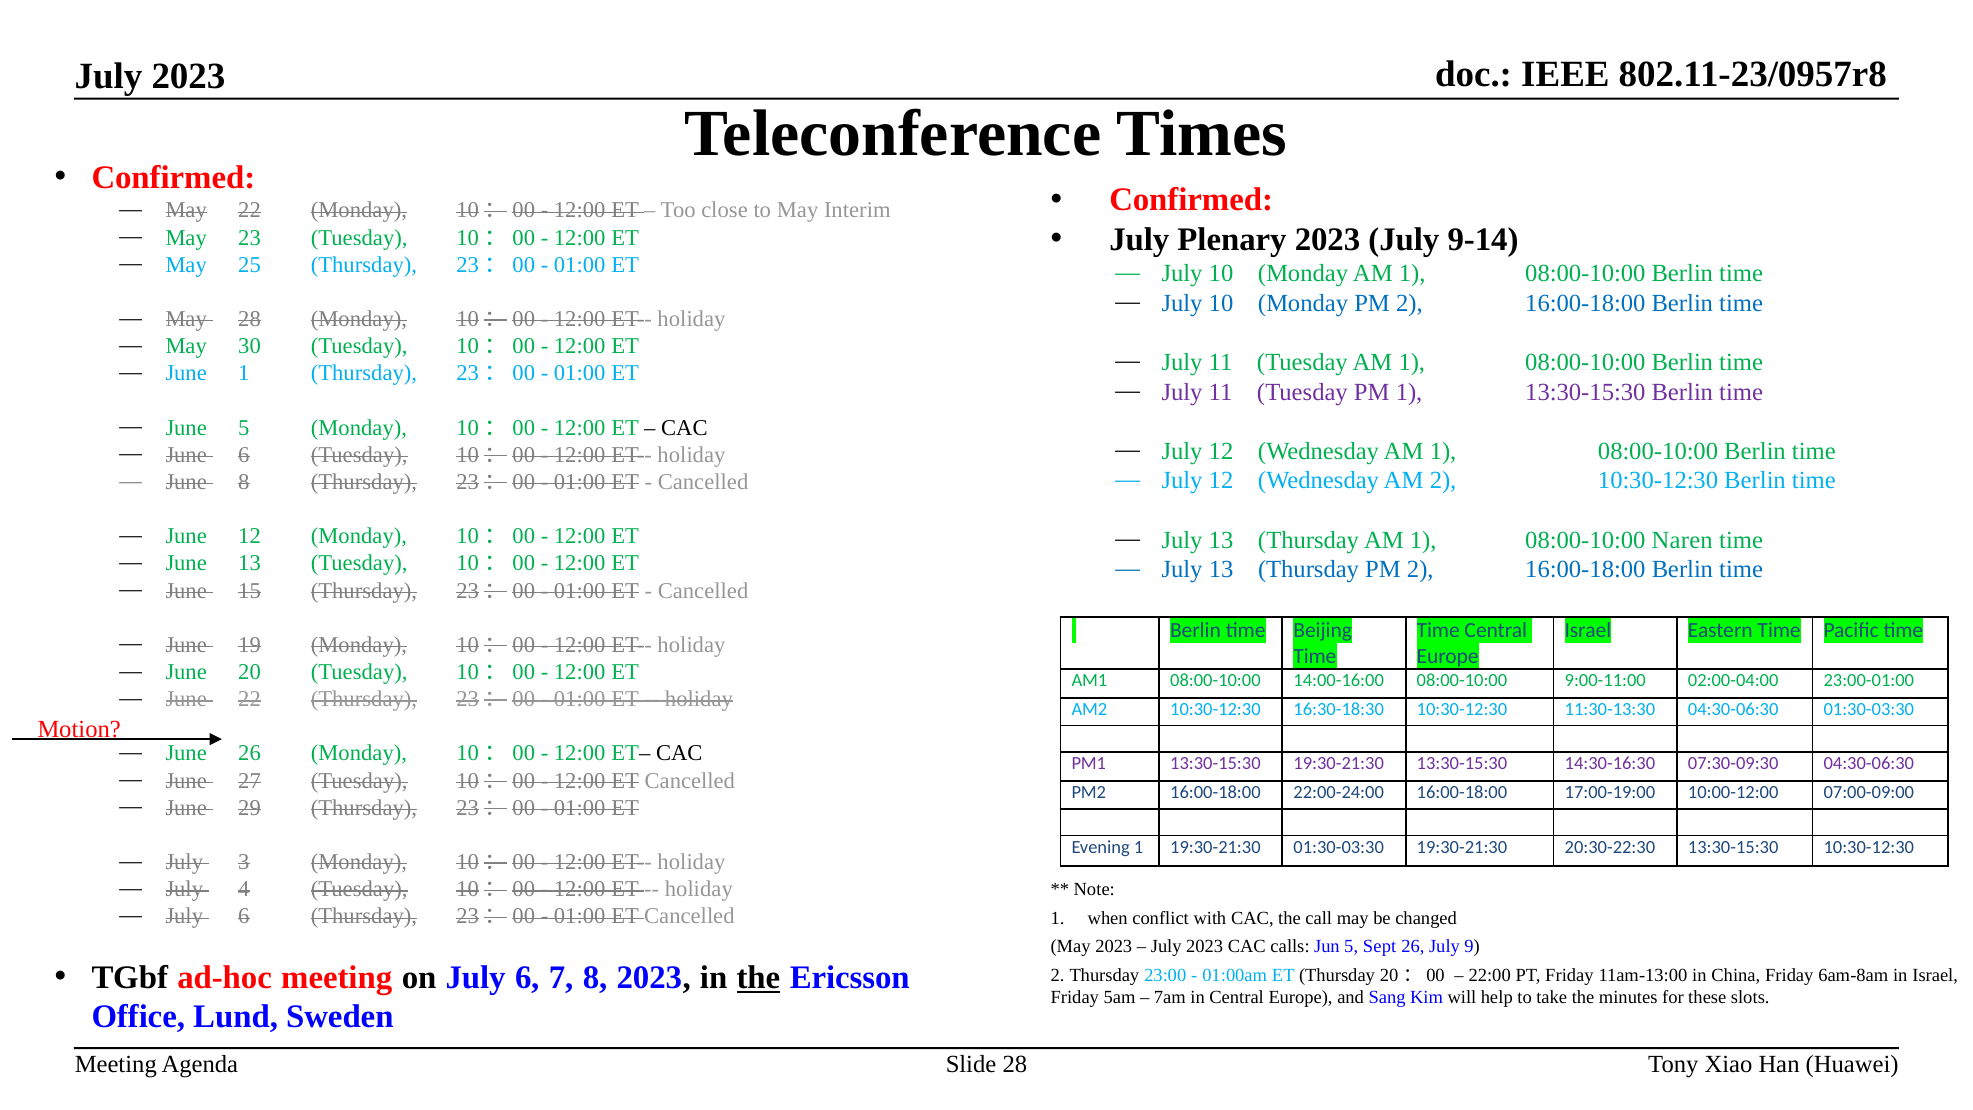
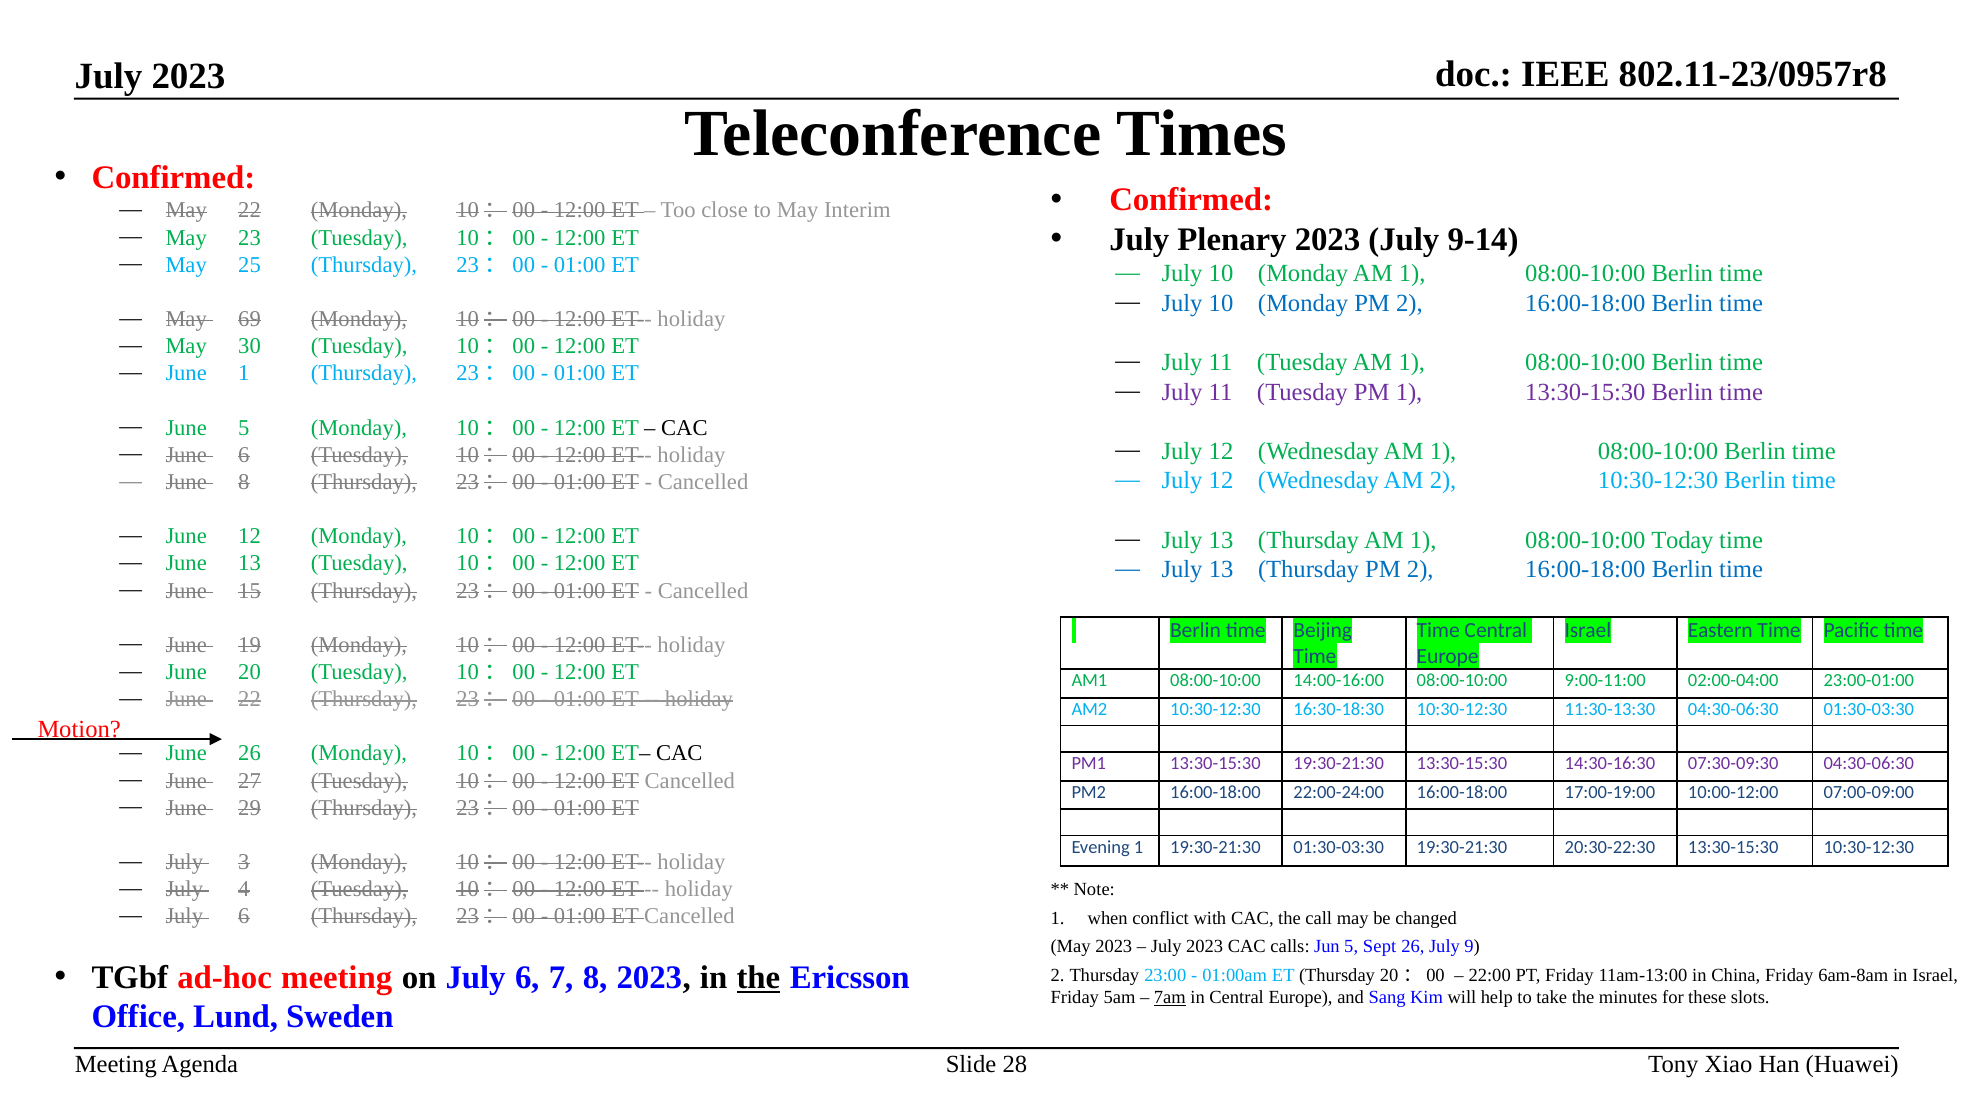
May 28: 28 -> 69 (250, 319)
Naren: Naren -> Today (1682, 540)
7am underline: none -> present (1170, 997)
